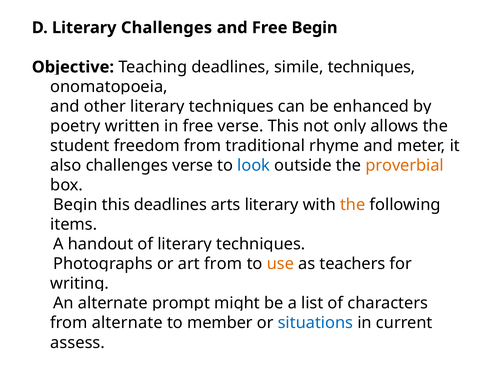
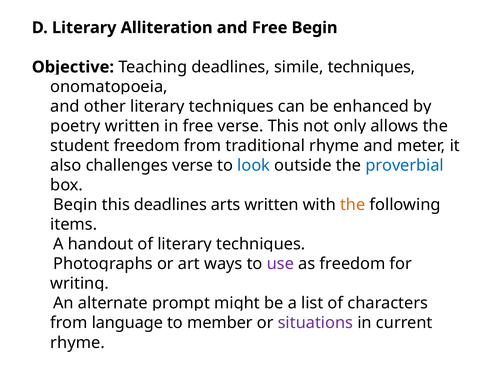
Literary Challenges: Challenges -> Alliteration (167, 28)
proverbial colour: orange -> blue (405, 165)
arts literary: literary -> written (272, 205)
art from: from -> ways (223, 264)
use colour: orange -> purple (280, 264)
as teachers: teachers -> freedom (353, 264)
alternate: alternate -> language (127, 323)
situations colour: blue -> purple (315, 323)
assess: assess -> rhyme (78, 343)
